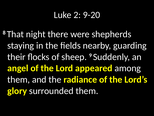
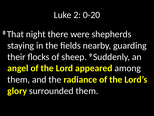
9-20: 9-20 -> 0-20 (91, 15)
